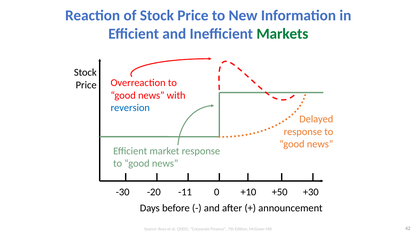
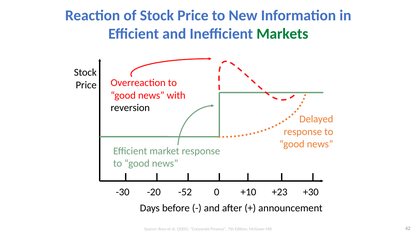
reversion colour: blue -> black (130, 108)
-11: -11 -> -52 (185, 192)
+50: +50 -> +23 (280, 192)
